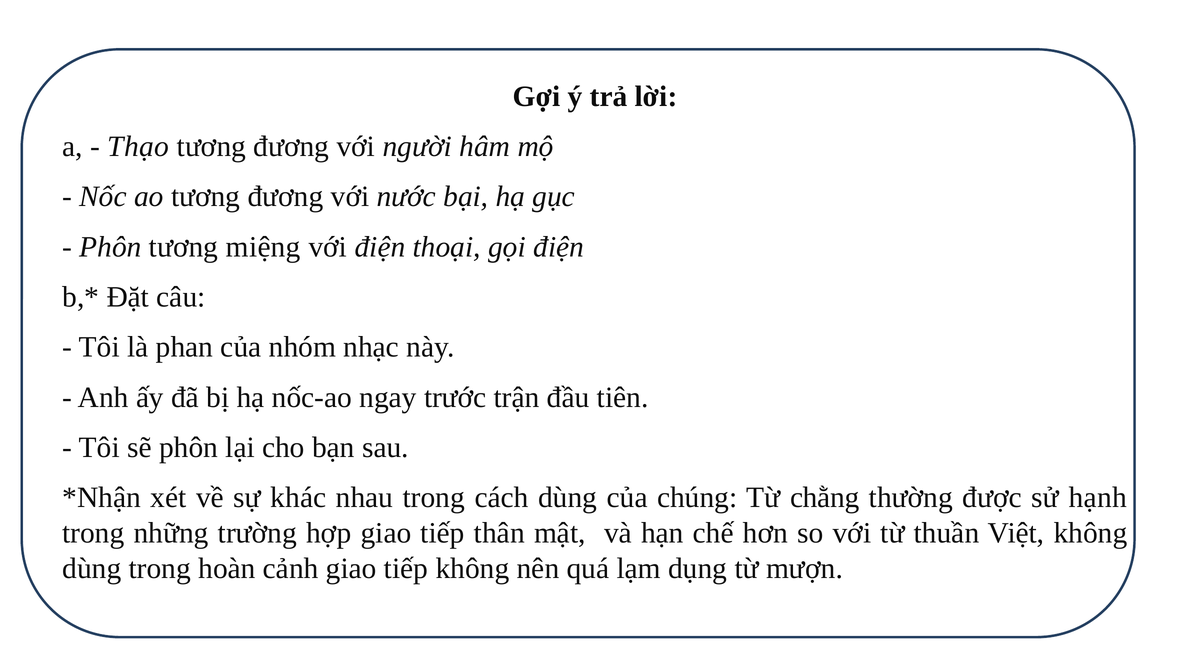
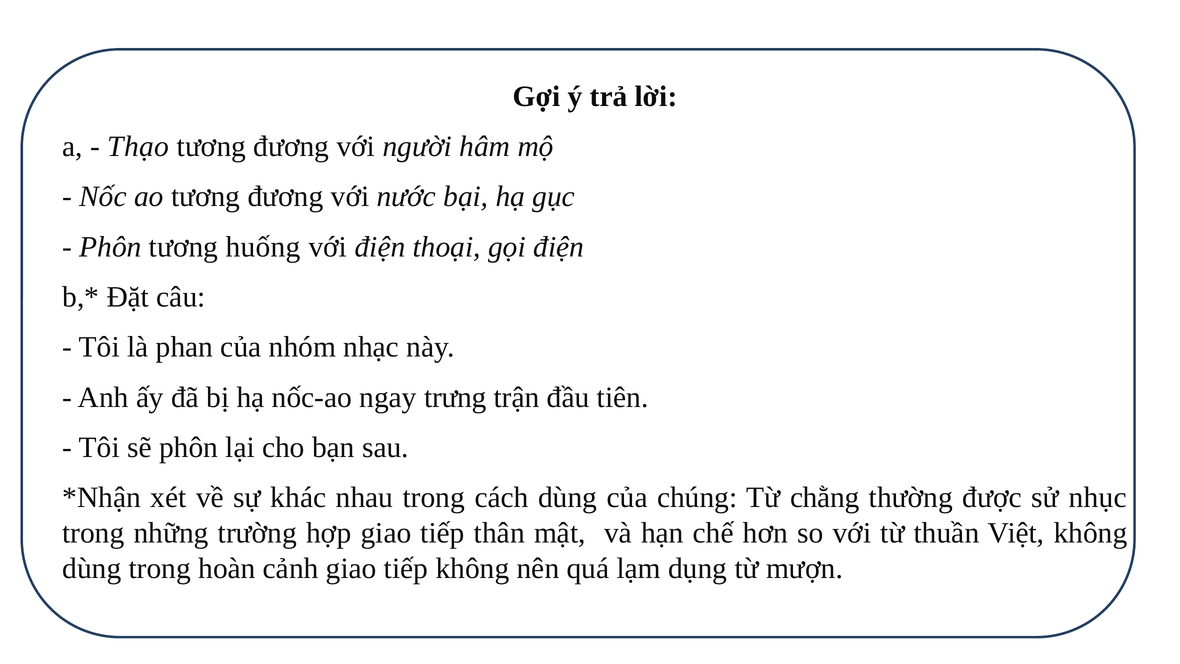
miệng: miệng -> huống (263, 247)
trước: trước -> trưng (455, 397)
hạnh: hạnh -> nhục (1098, 497)
